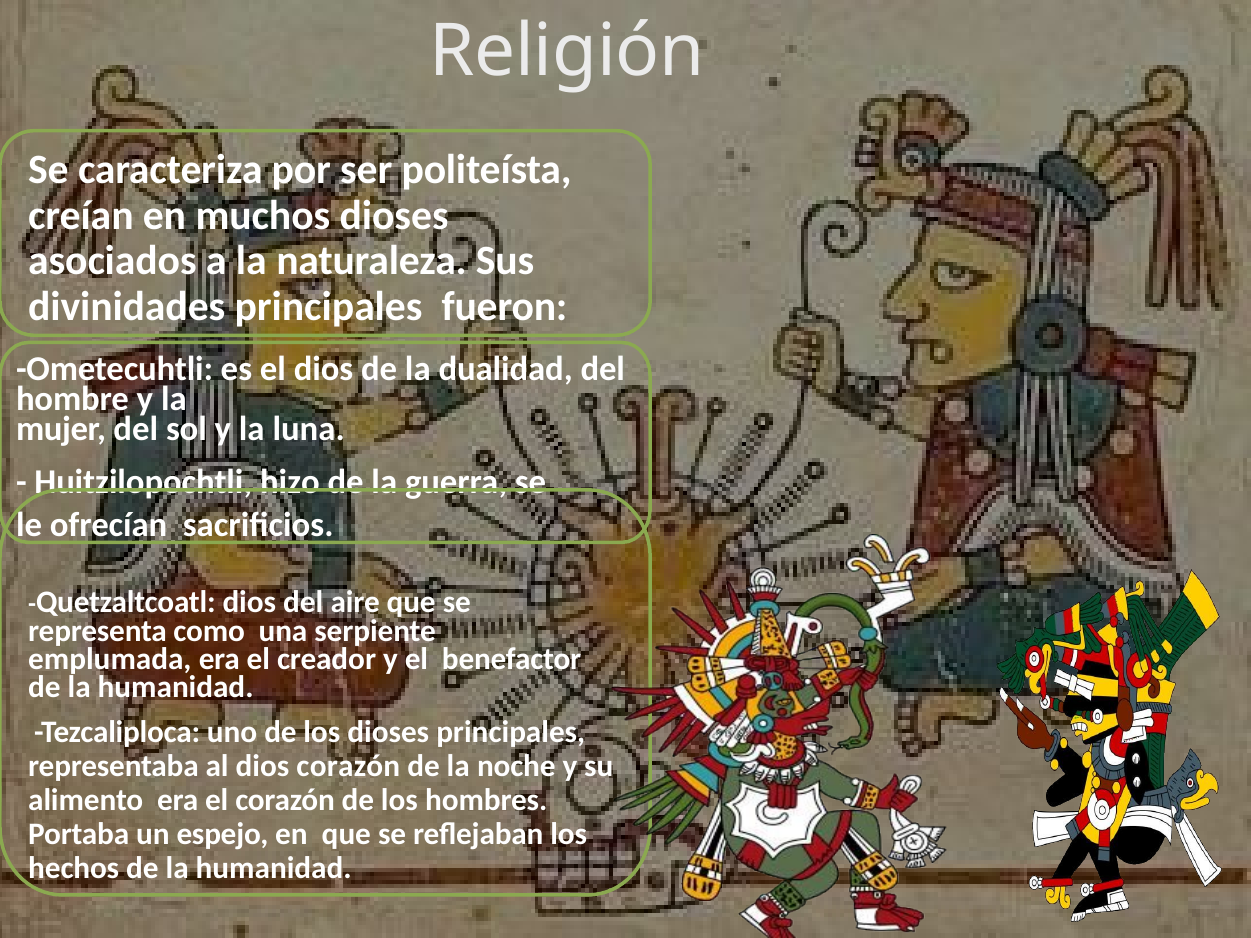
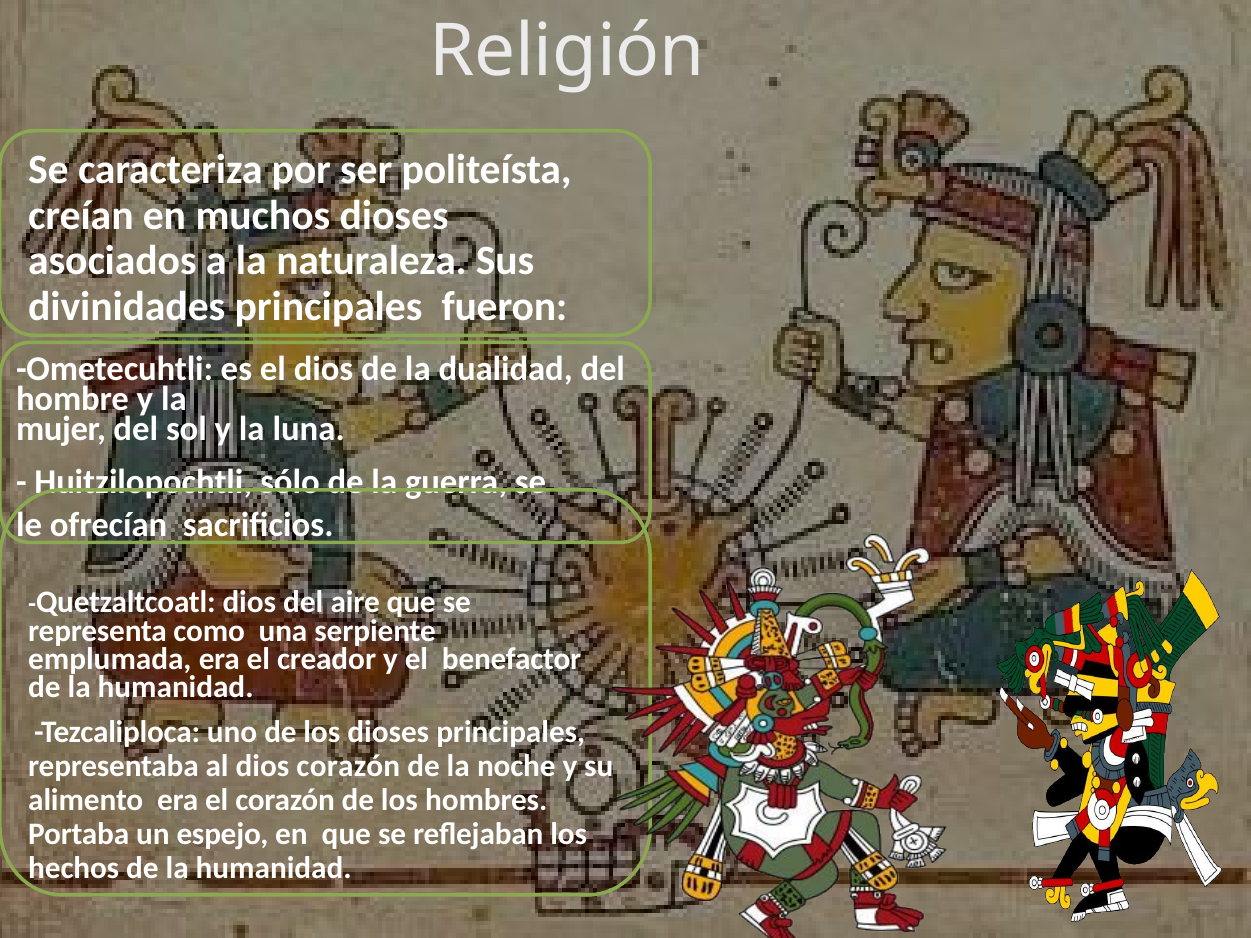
hizo: hizo -> sólo (290, 482)
